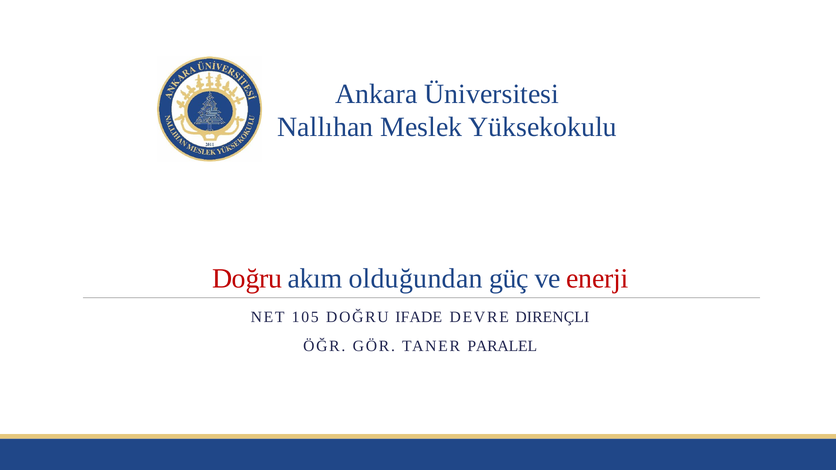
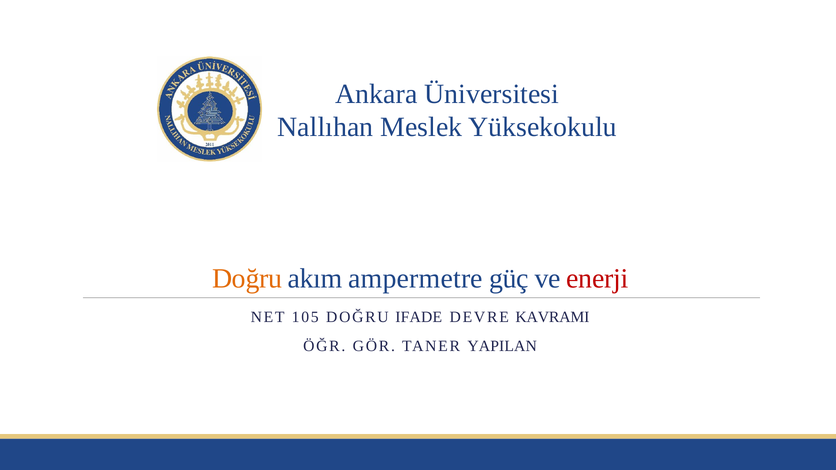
Doğru colour: red -> orange (247, 279)
olduğundan: olduğundan -> ampermetre (416, 279)
DIRENÇLI: DIRENÇLI -> KAVRAMI (552, 317)
PARALEL: PARALEL -> YAPILAN (502, 346)
